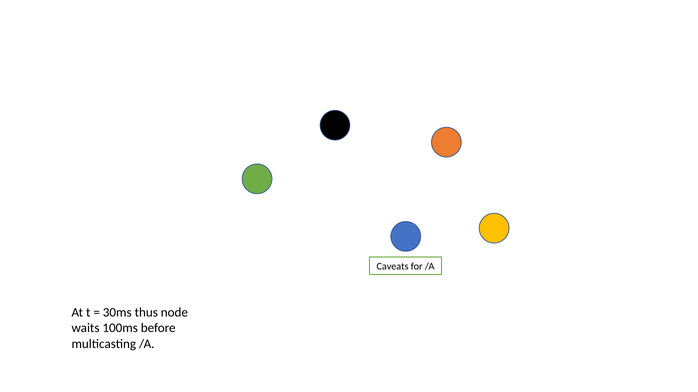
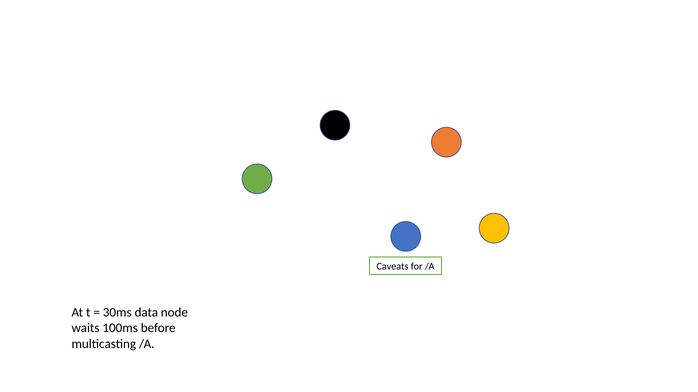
thus: thus -> data (146, 313)
